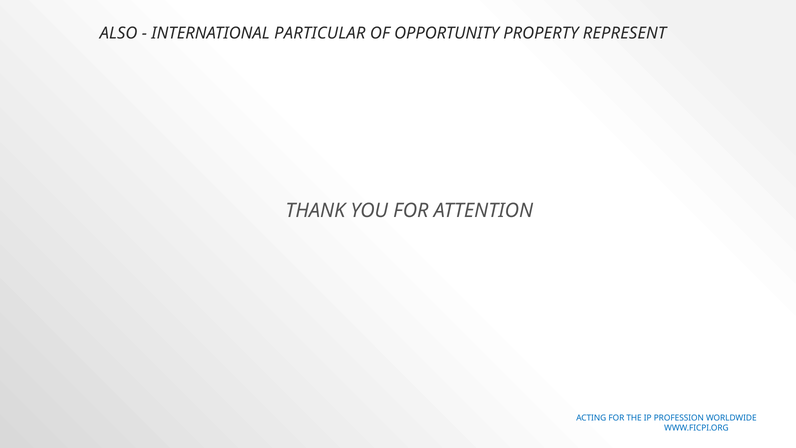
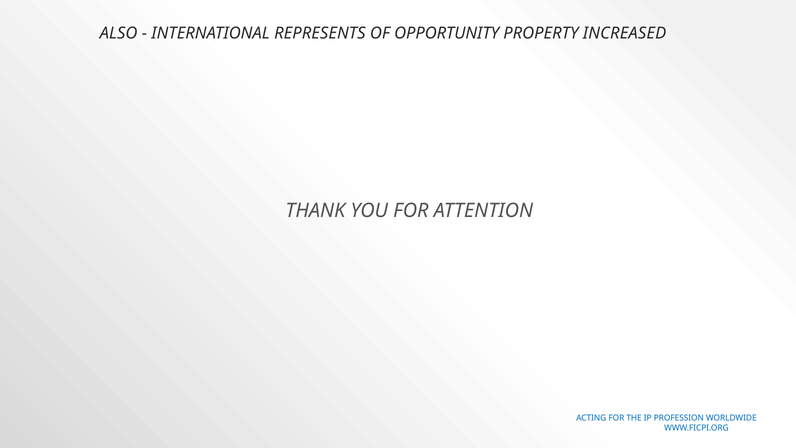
PARTICULAR: PARTICULAR -> REPRESENTS (320, 33)
REPRESENT: REPRESENT -> INCREASED (625, 33)
